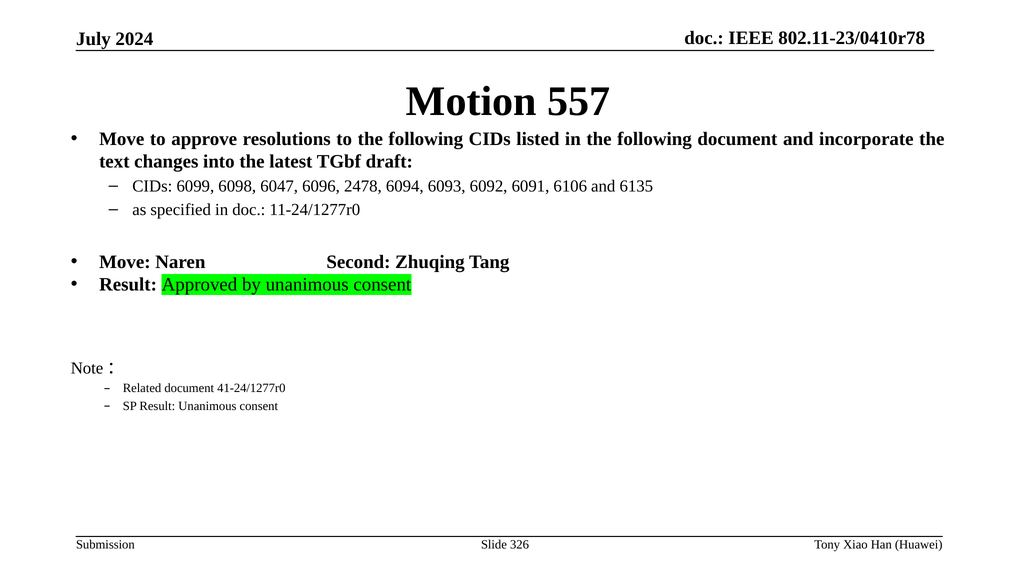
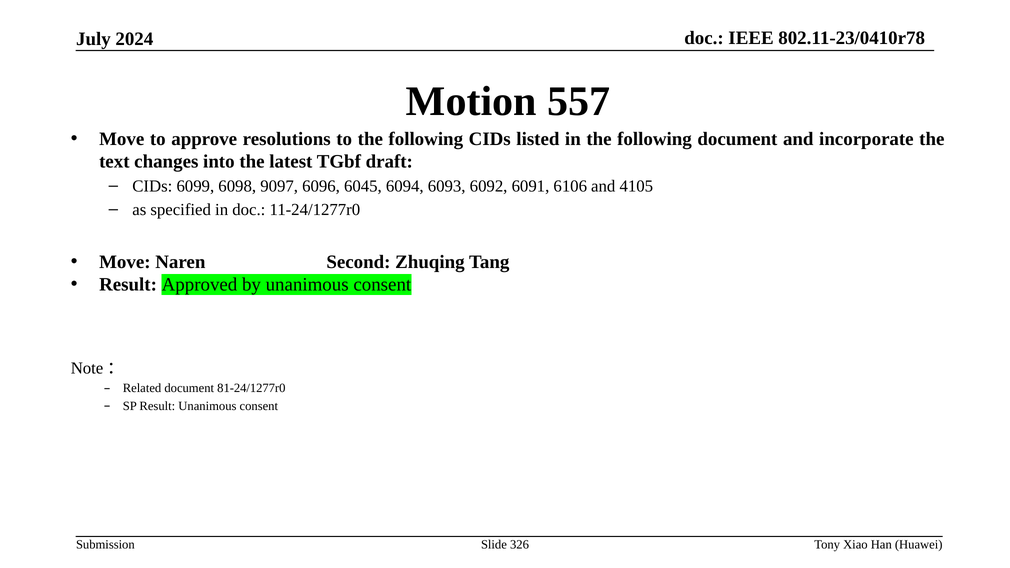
6047: 6047 -> 9097 (279, 186)
2478: 2478 -> 6045 (363, 186)
6135: 6135 -> 4105 (636, 186)
41-24/1277r0: 41-24/1277r0 -> 81-24/1277r0 (251, 388)
